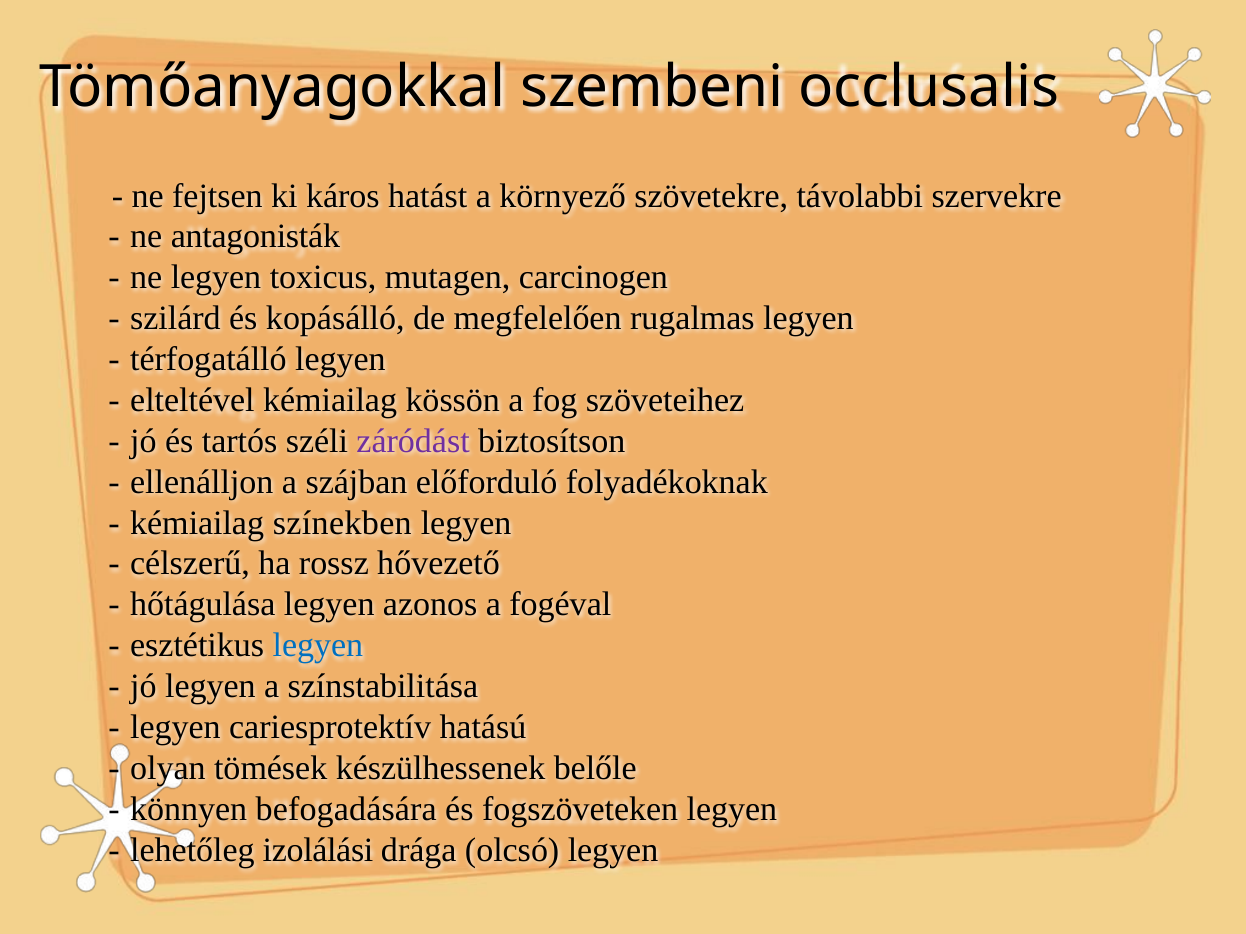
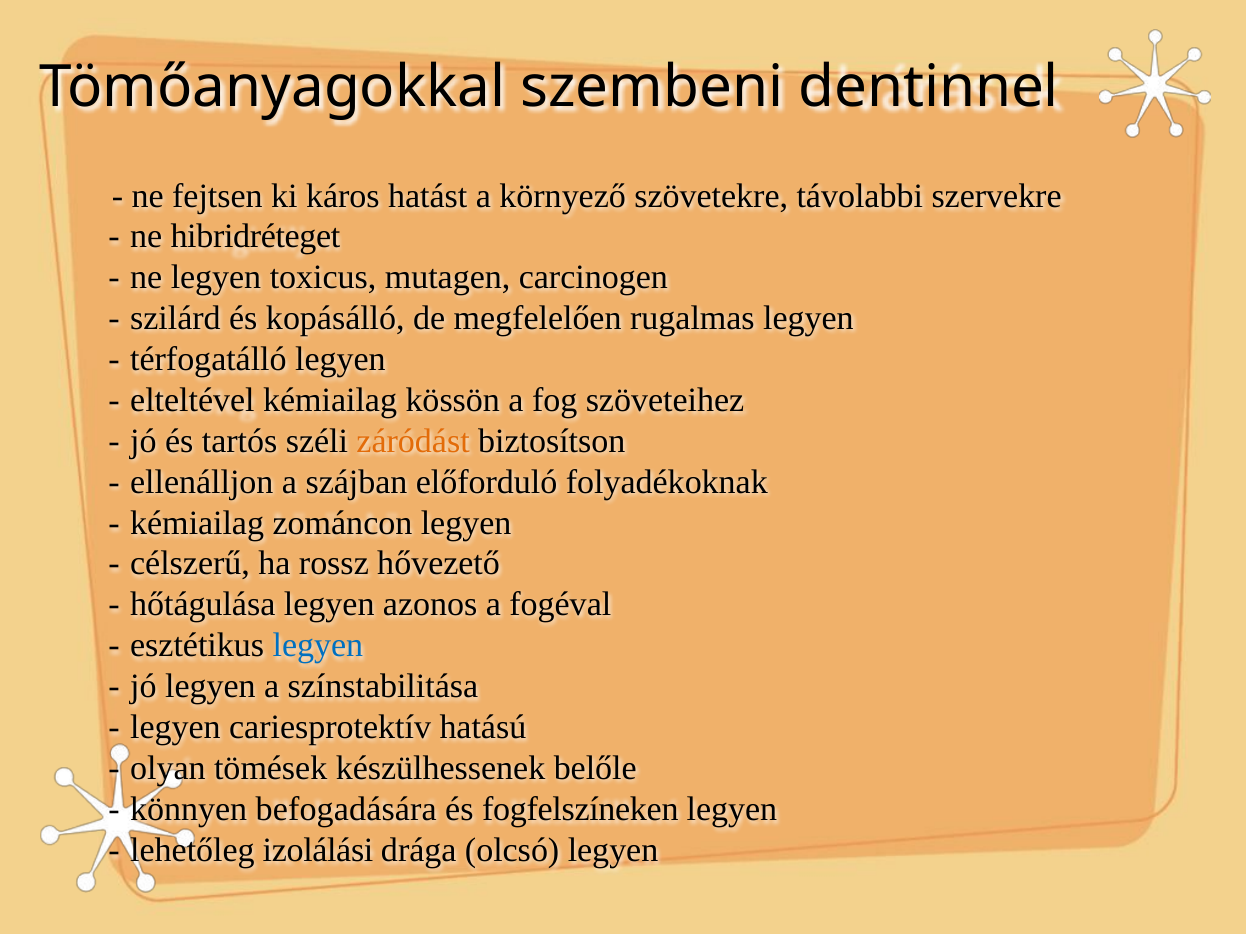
occlusalis: occlusalis -> dentinnel (929, 87)
antagonisták: antagonisták -> hibridréteget (255, 237)
záródást colour: purple -> orange (413, 441)
színekben: színekben -> zománcon (342, 523)
fogszöveteken: fogszöveteken -> fogfelszíneken (580, 809)
